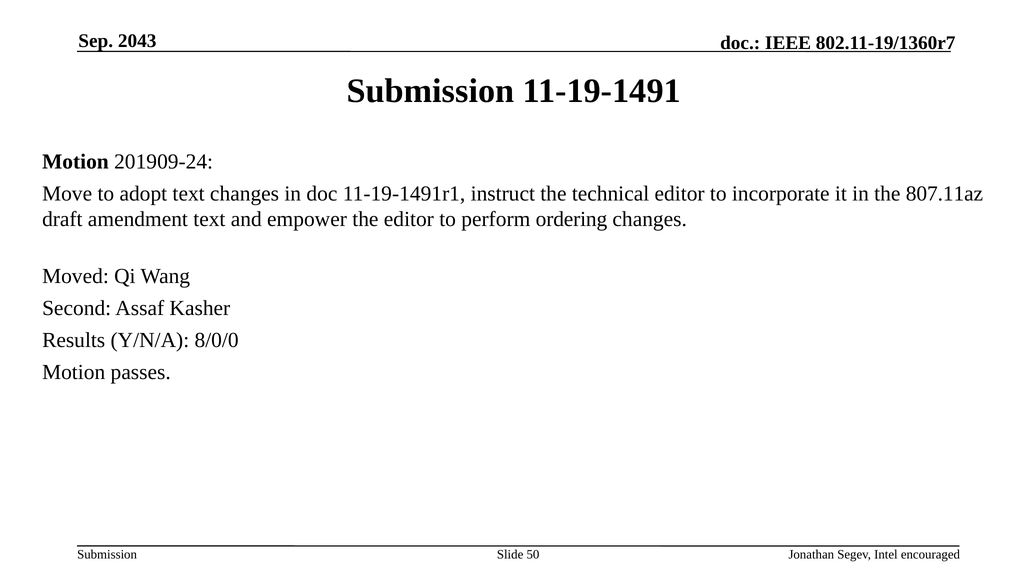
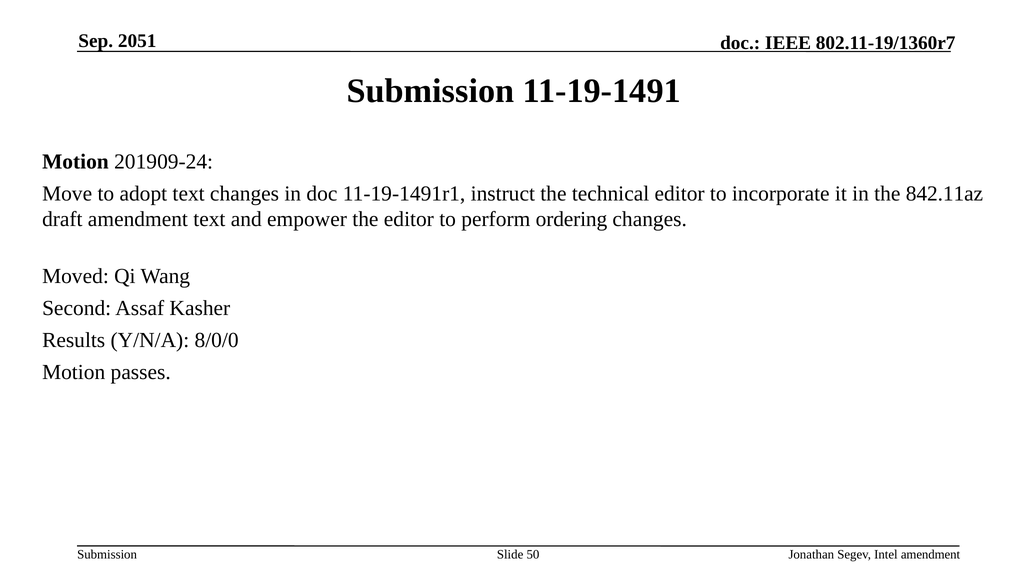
2043: 2043 -> 2051 (137, 41)
807.11az: 807.11az -> 842.11az (944, 194)
Intel encouraged: encouraged -> amendment (930, 555)
